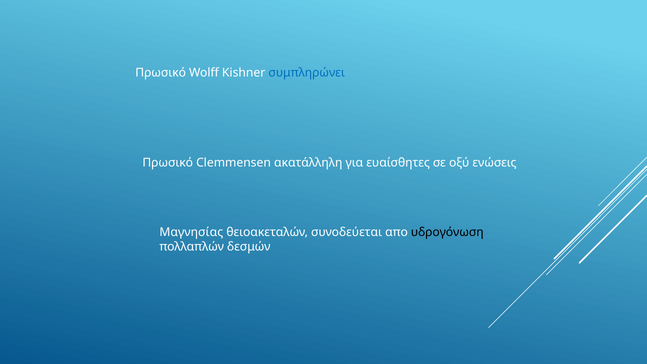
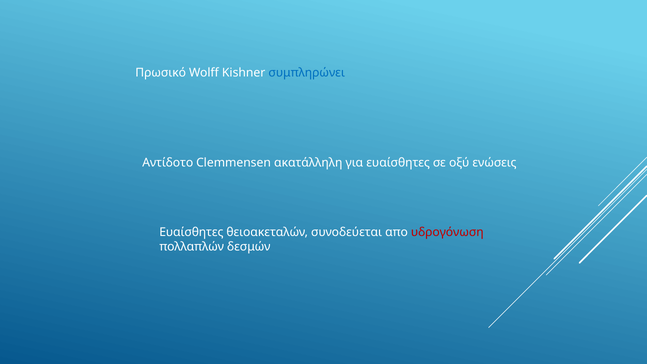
Πρωσικό: Πρωσικό -> Αντίδοτο (168, 163)
Μαγνησίας: Μαγνησίας -> Ευαίσθητες (191, 232)
υδρογόνωση colour: black -> red (447, 232)
